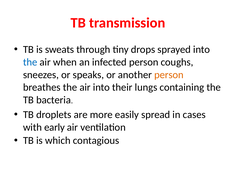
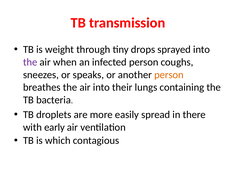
sweats: sweats -> weight (60, 50)
the colour: blue -> purple (30, 62)
cases: cases -> there (194, 115)
